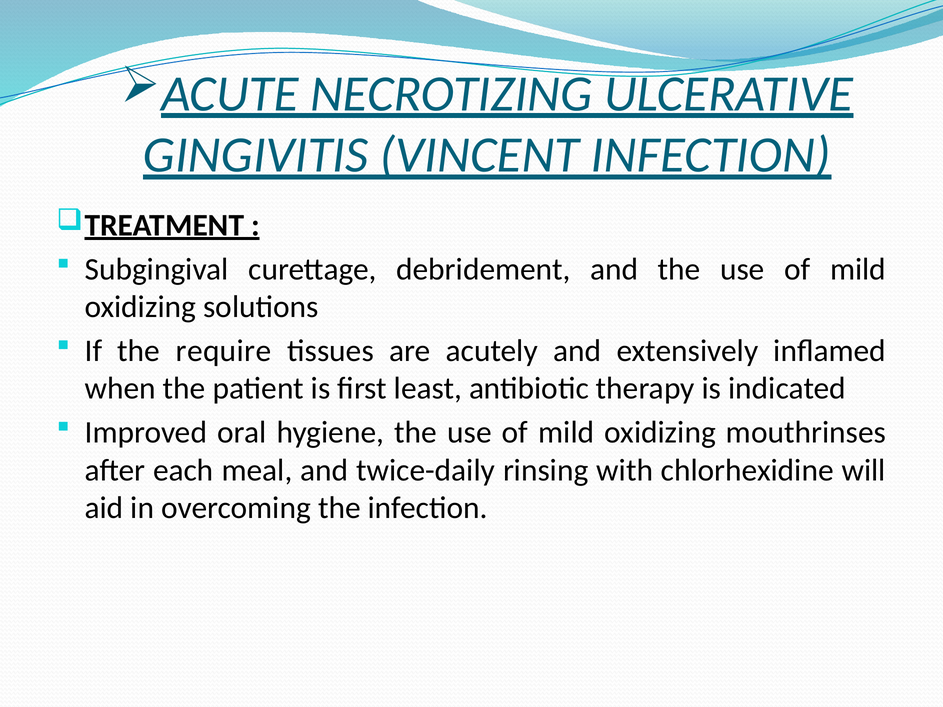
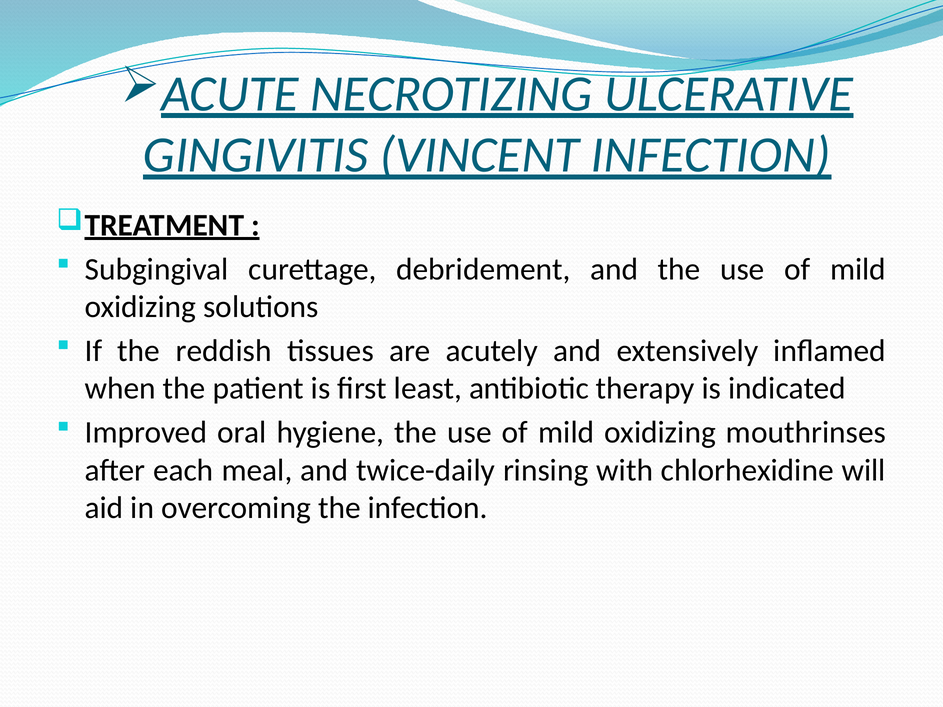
require: require -> reddish (224, 351)
